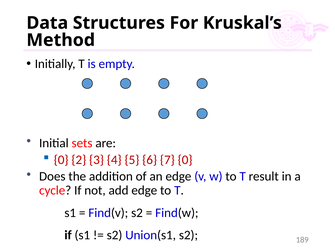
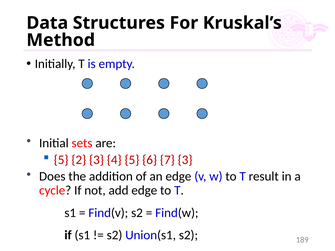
0: 0 -> 5 (61, 160)
7 0: 0 -> 3 (185, 160)
